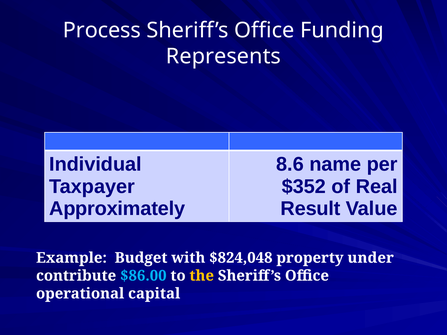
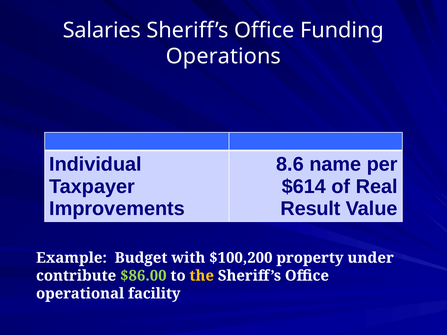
Process: Process -> Salaries (102, 30)
Represents: Represents -> Operations (223, 56)
$352: $352 -> $614 (304, 187)
Approximately: Approximately -> Improvements (117, 209)
$824,048: $824,048 -> $100,200 (241, 258)
$86.00 colour: light blue -> light green (143, 276)
capital: capital -> facility (154, 294)
